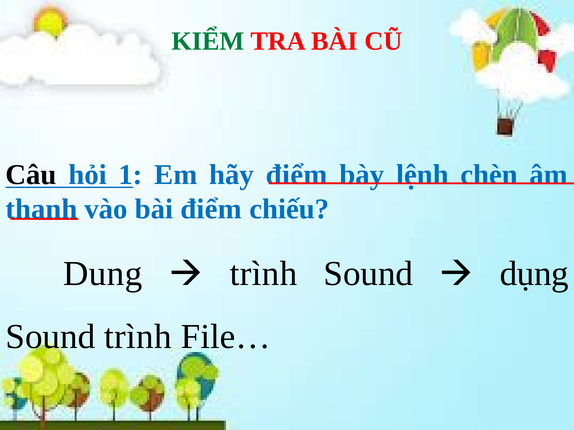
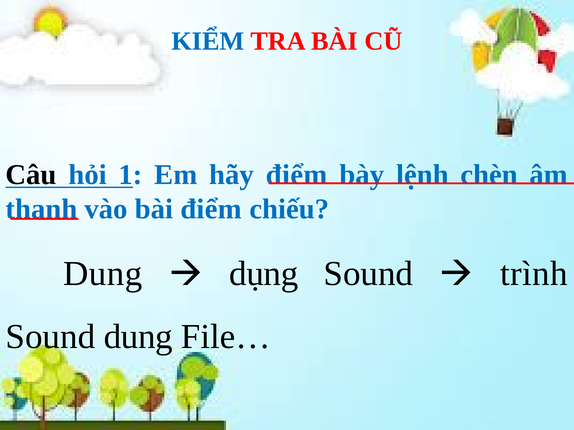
KIỂM colour: green -> blue (208, 41)
trình: trình -> dụng (264, 274)
dụng: dụng -> trình (534, 274)
Sound trình: trình -> dung (138, 337)
